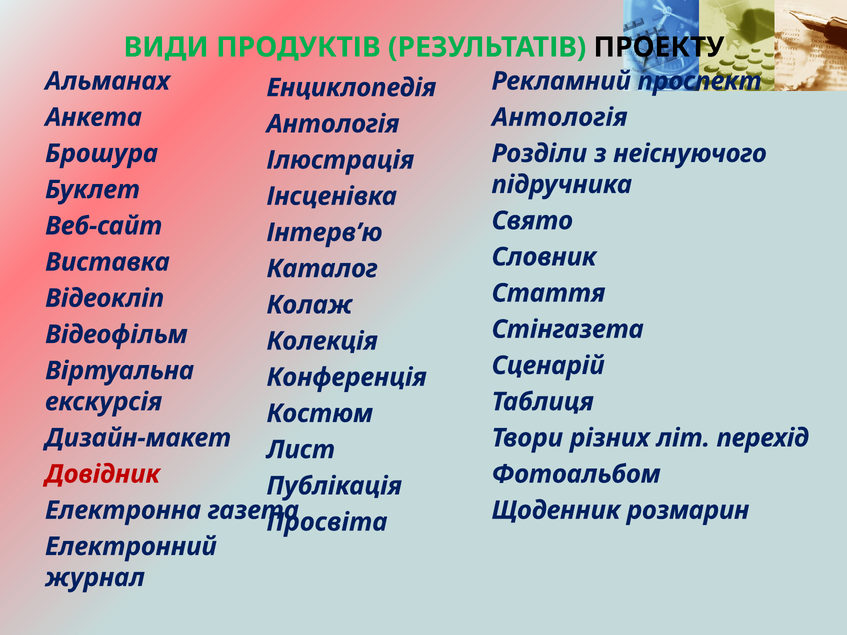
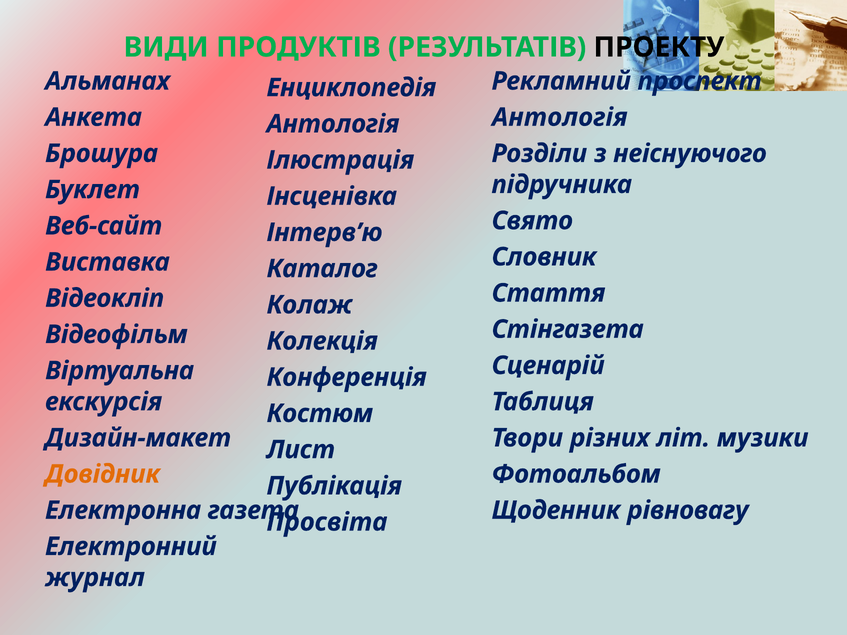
перехід: перехід -> музики (763, 438)
Довідник colour: red -> orange (103, 474)
розмарин: розмарин -> рівновагу (688, 511)
